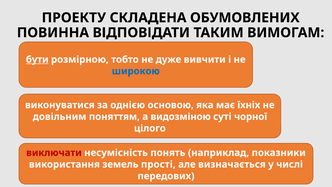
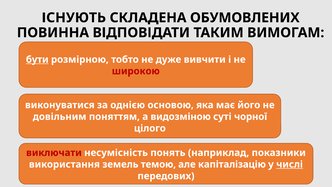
ПРОЕКТУ: ПРОЕКТУ -> ІСНУЮТЬ (74, 18)
широкою colour: blue -> red (136, 71)
їхніх: їхніх -> його (249, 105)
прості: прості -> темою (158, 164)
визначається: визначається -> капіталізацію (232, 164)
числі underline: none -> present (290, 164)
